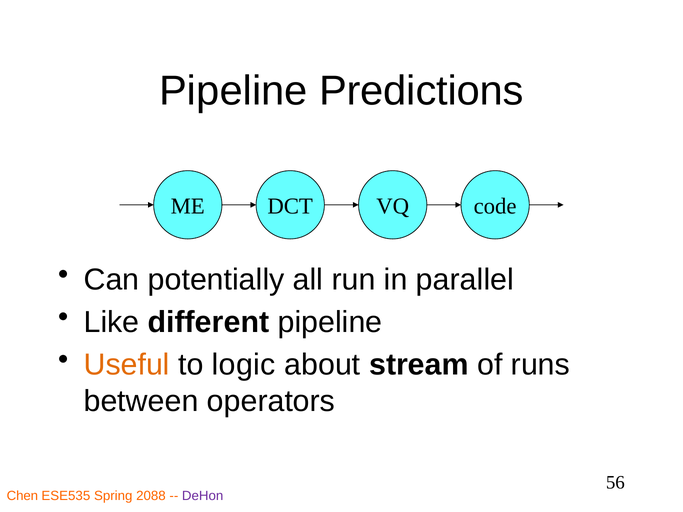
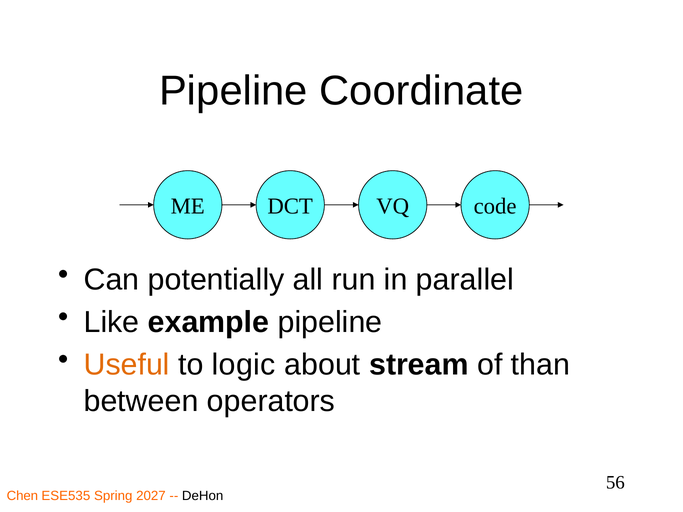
Predictions: Predictions -> Coordinate (421, 91)
different: different -> example (208, 322)
runs: runs -> than (541, 365)
2088: 2088 -> 2027 (151, 496)
DeHon colour: purple -> black (203, 496)
